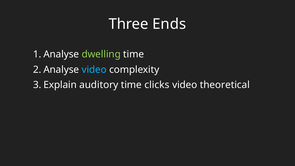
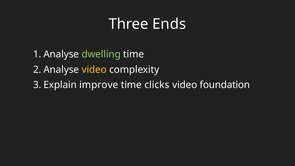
video colour: light blue -> yellow (94, 70)
auditory: auditory -> improve (99, 85)
theoretical: theoretical -> foundation (225, 85)
